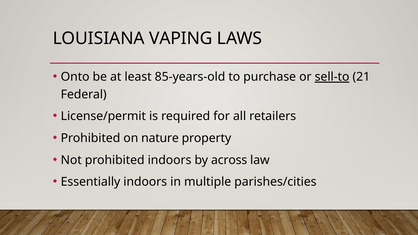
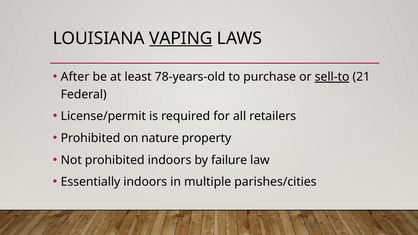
VAPING underline: none -> present (181, 38)
Onto: Onto -> After (75, 77)
85-years-old: 85-years-old -> 78-years-old (190, 77)
across: across -> failure (229, 160)
